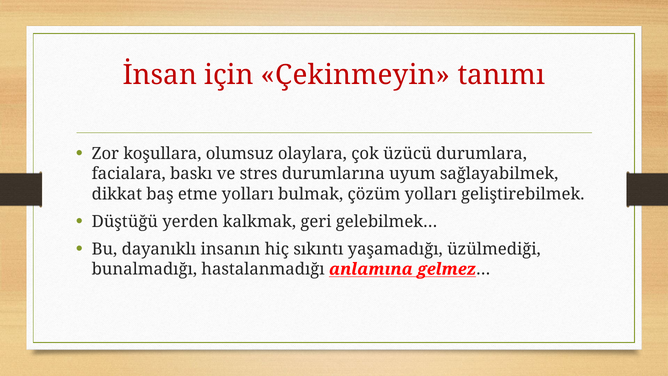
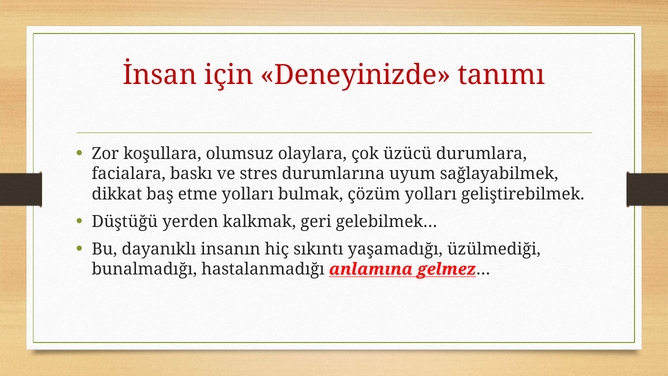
Çekinmeyin: Çekinmeyin -> Deneyinizde (356, 75)
